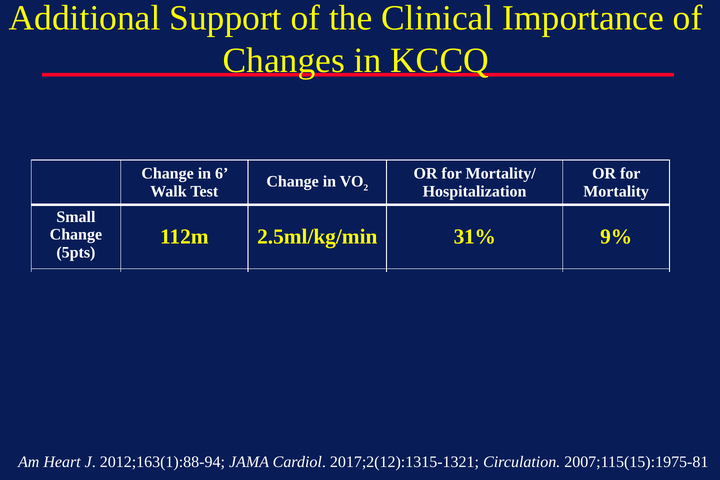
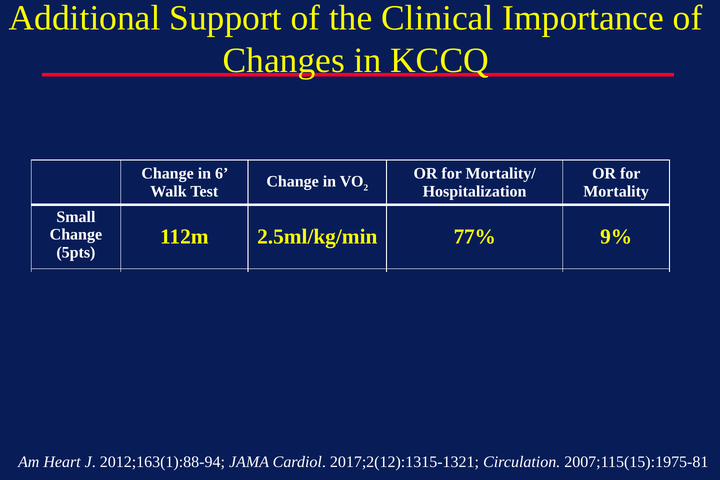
31%: 31% -> 77% (475, 237)
